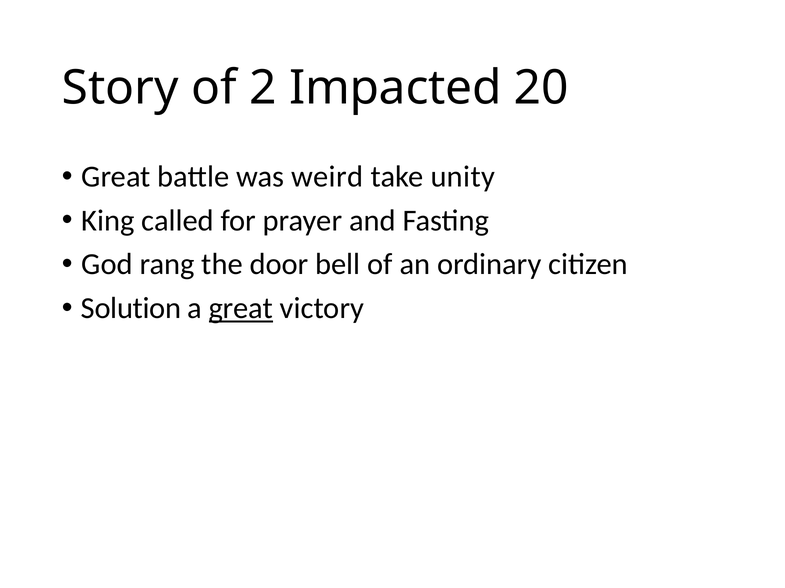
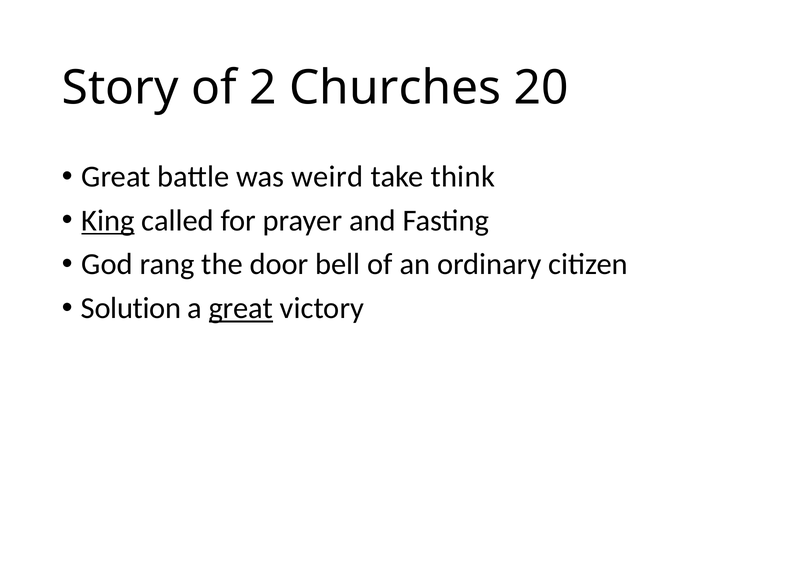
Impacted: Impacted -> Churches (395, 88)
unity: unity -> think (463, 177)
King underline: none -> present (108, 221)
